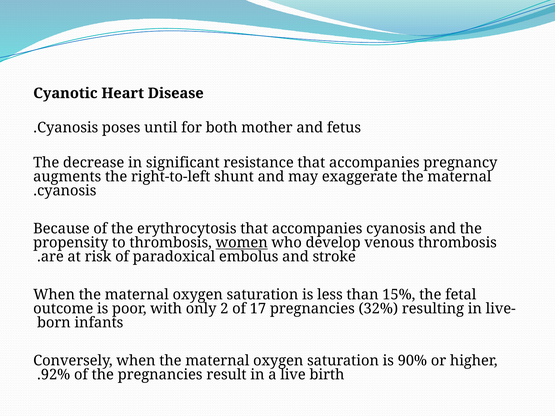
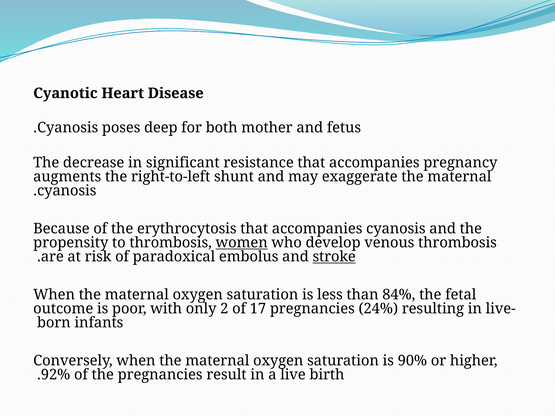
until: until -> deep (161, 128)
stroke underline: none -> present (334, 257)
15%: 15% -> 84% (399, 295)
32%: 32% -> 24% (378, 309)
